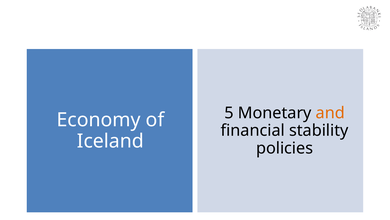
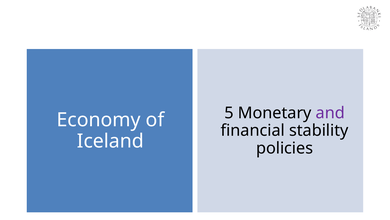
and colour: orange -> purple (330, 113)
